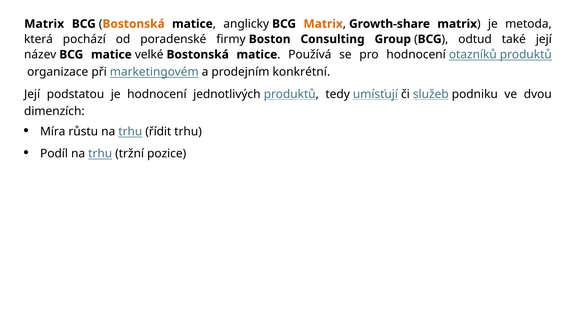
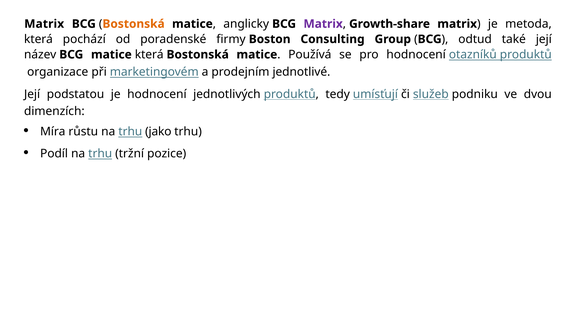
Matrix colour: orange -> purple (323, 24)
matice velké: velké -> která (149, 55)
konkrétní: konkrétní -> jednotlivé (301, 72)
řídit: řídit -> jako (158, 132)
